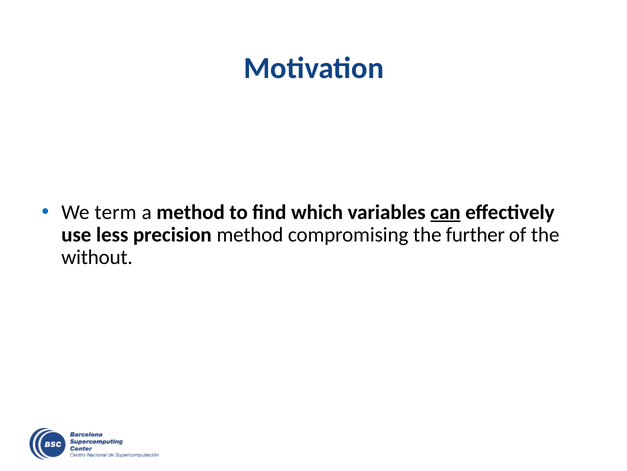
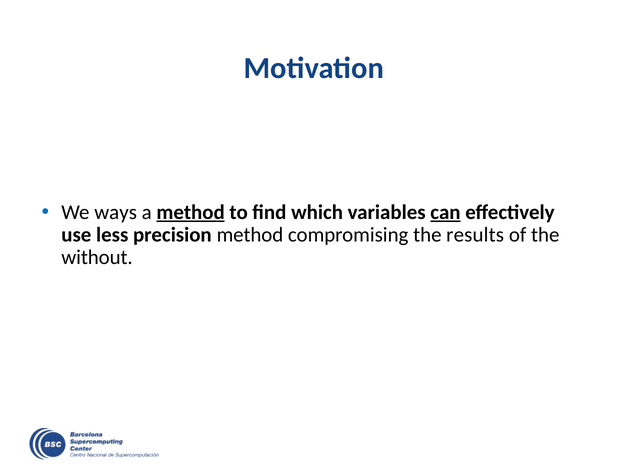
term: term -> ways (116, 212)
method underline: none -> present (191, 212)
further: further -> results (475, 235)
